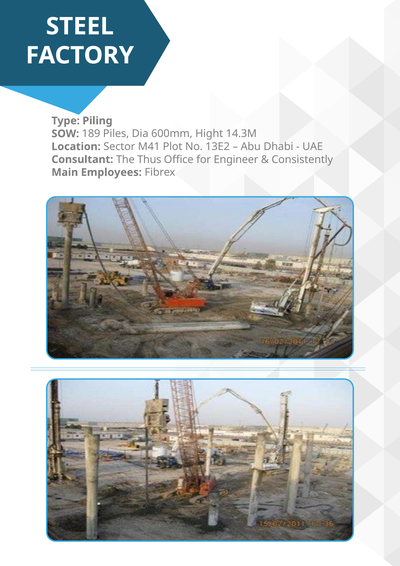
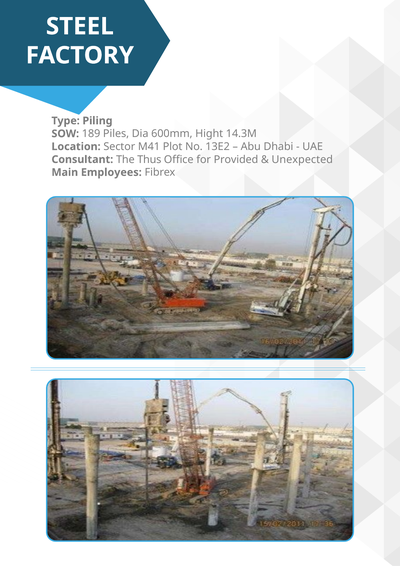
Engineer: Engineer -> Provided (236, 159)
Consistently: Consistently -> Unexpected (302, 159)
